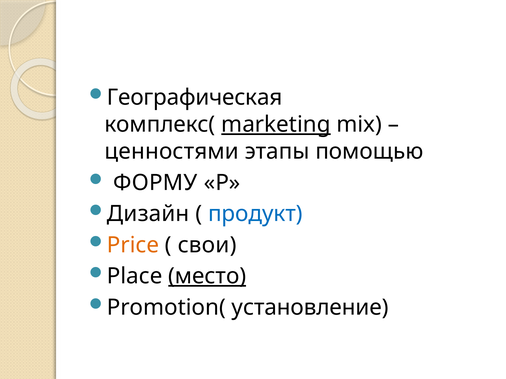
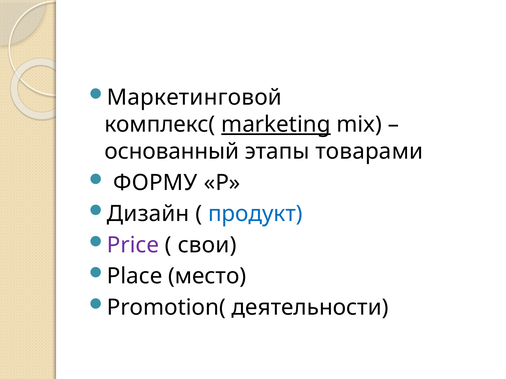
Географическая: Географическая -> Маркетинговой (194, 98)
ценностями: ценностями -> основанный (172, 152)
помощью: помощью -> товарами (369, 152)
Price colour: orange -> purple (133, 245)
место underline: present -> none (207, 277)
установление: установление -> деятельности (310, 308)
